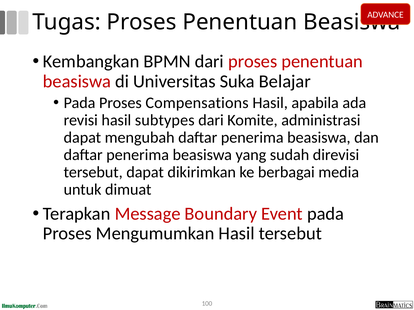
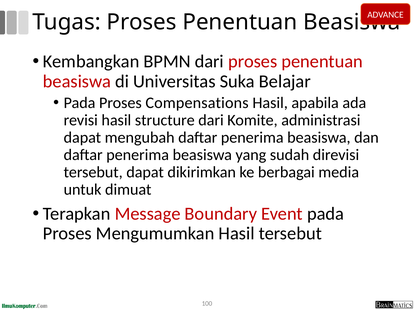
subtypes: subtypes -> structure (165, 120)
